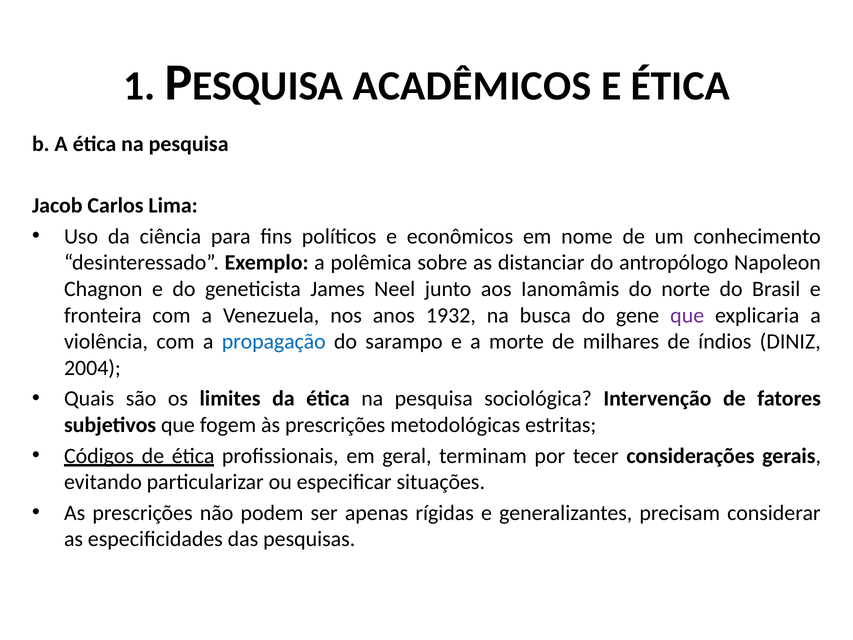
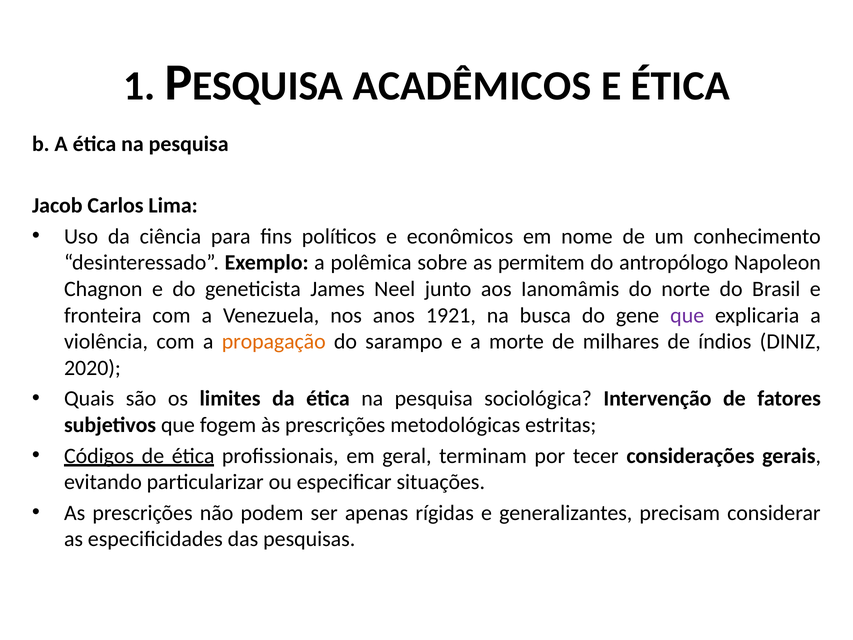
distanciar: distanciar -> permitem (541, 263)
1932: 1932 -> 1921 (451, 315)
propagação colour: blue -> orange (274, 342)
2004: 2004 -> 2020 (92, 368)
